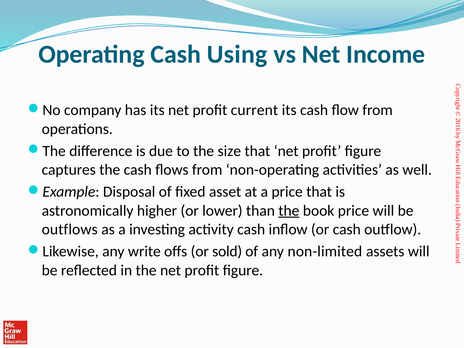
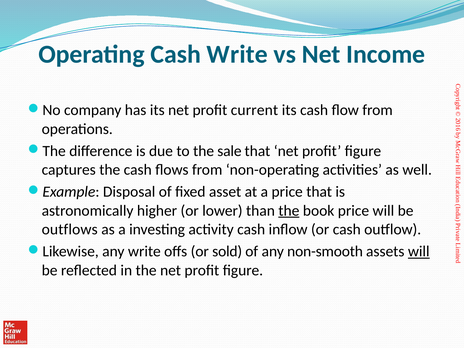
Cash Using: Using -> Write (237, 54)
size: size -> sale (229, 151)
non-limited: non-limited -> non-smooth (325, 251)
will underline: none -> present (419, 251)
